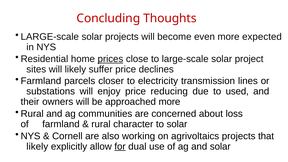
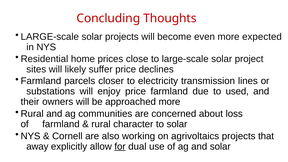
prices underline: present -> none (110, 59)
price reducing: reducing -> farmland (169, 91)
likely: likely -> away (37, 146)
